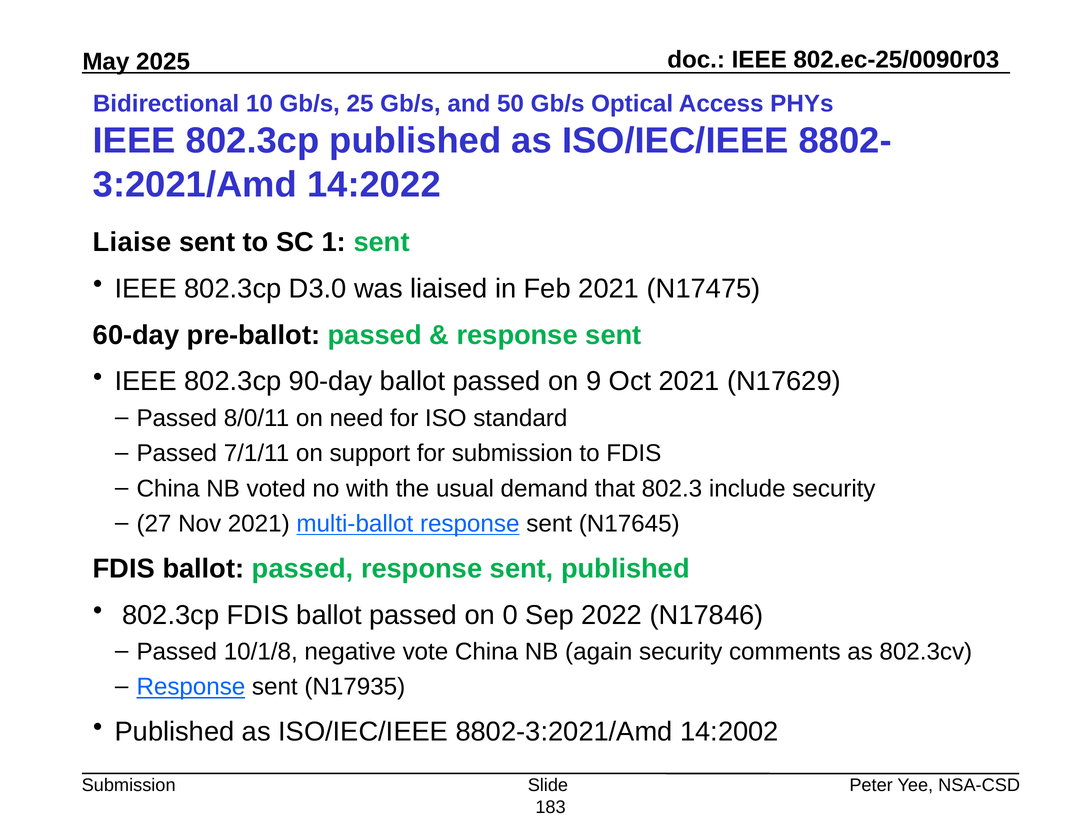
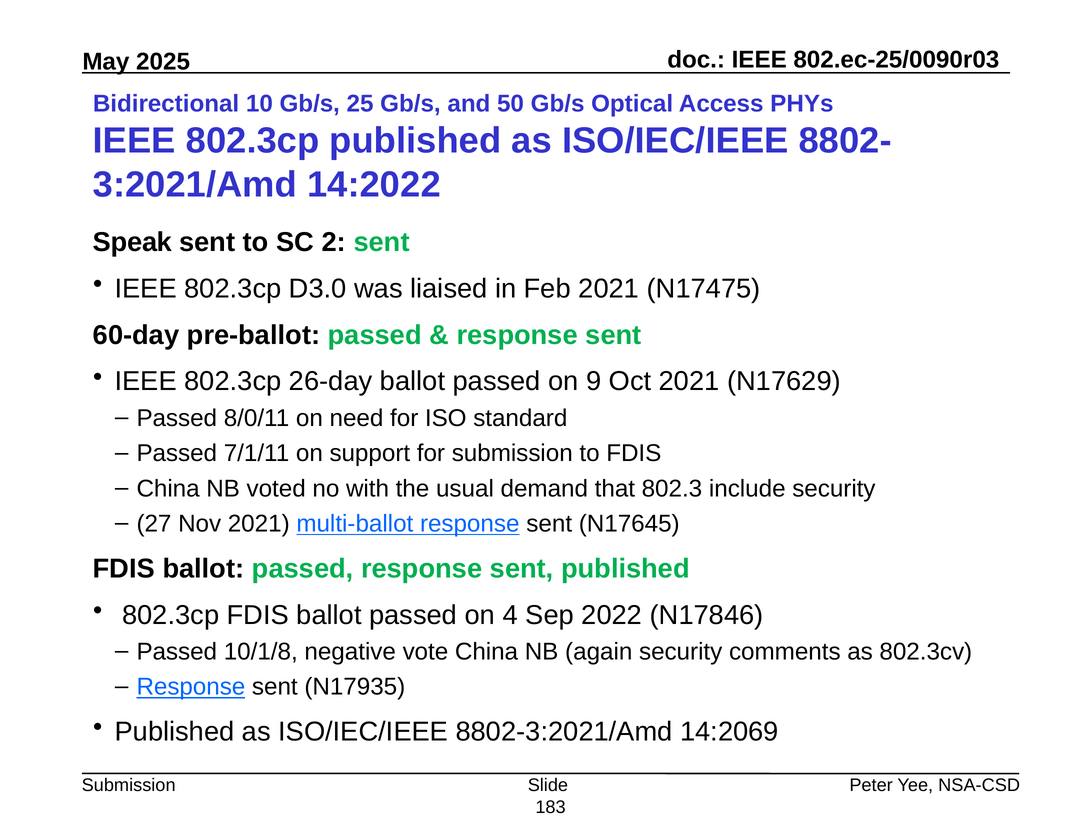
Liaise: Liaise -> Speak (132, 242)
1: 1 -> 2 (334, 242)
90-day: 90-day -> 26-day (331, 381)
0: 0 -> 4 (510, 615)
14:2002: 14:2002 -> 14:2069 (729, 732)
